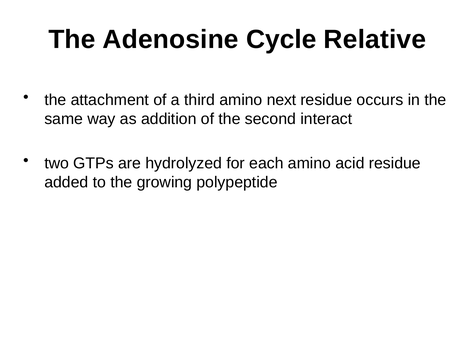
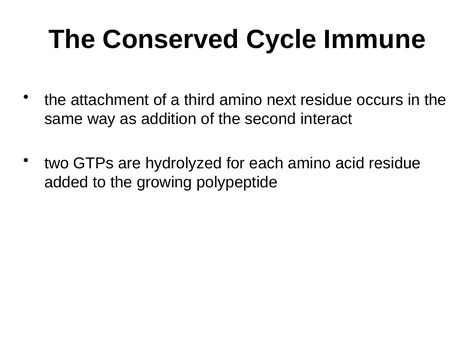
Adenosine: Adenosine -> Conserved (171, 39)
Relative: Relative -> Immune (375, 39)
